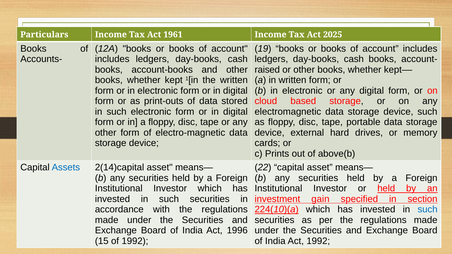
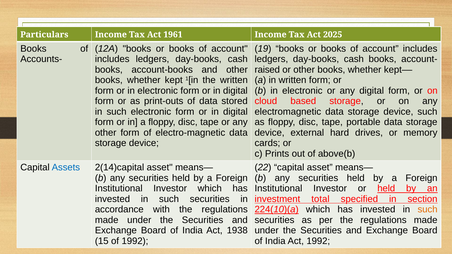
gain: gain -> total (320, 199)
such colour: blue -> orange (428, 210)
1996: 1996 -> 1938 (237, 231)
